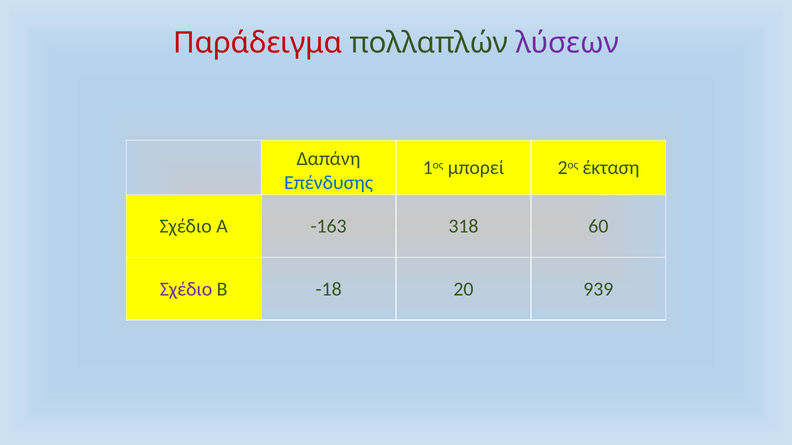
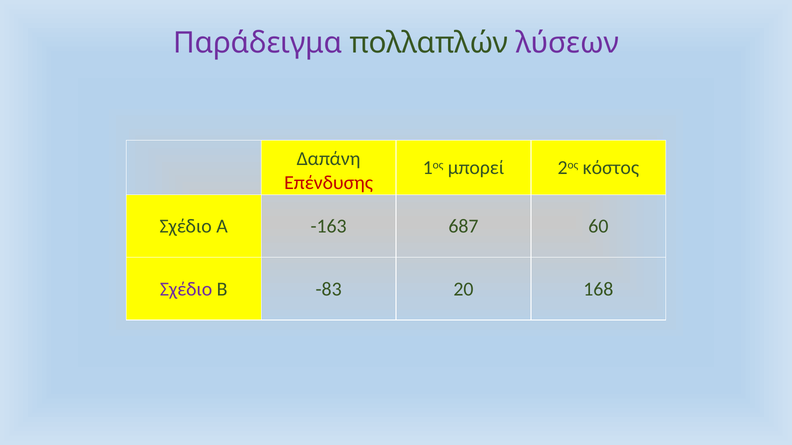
Παράδειγμα colour: red -> purple (258, 43)
έκταση: έκταση -> κόστος (611, 168)
Επένδυσης colour: blue -> red (329, 183)
318: 318 -> 687 (463, 227)
-18: -18 -> -83 (329, 289)
939: 939 -> 168 (598, 289)
